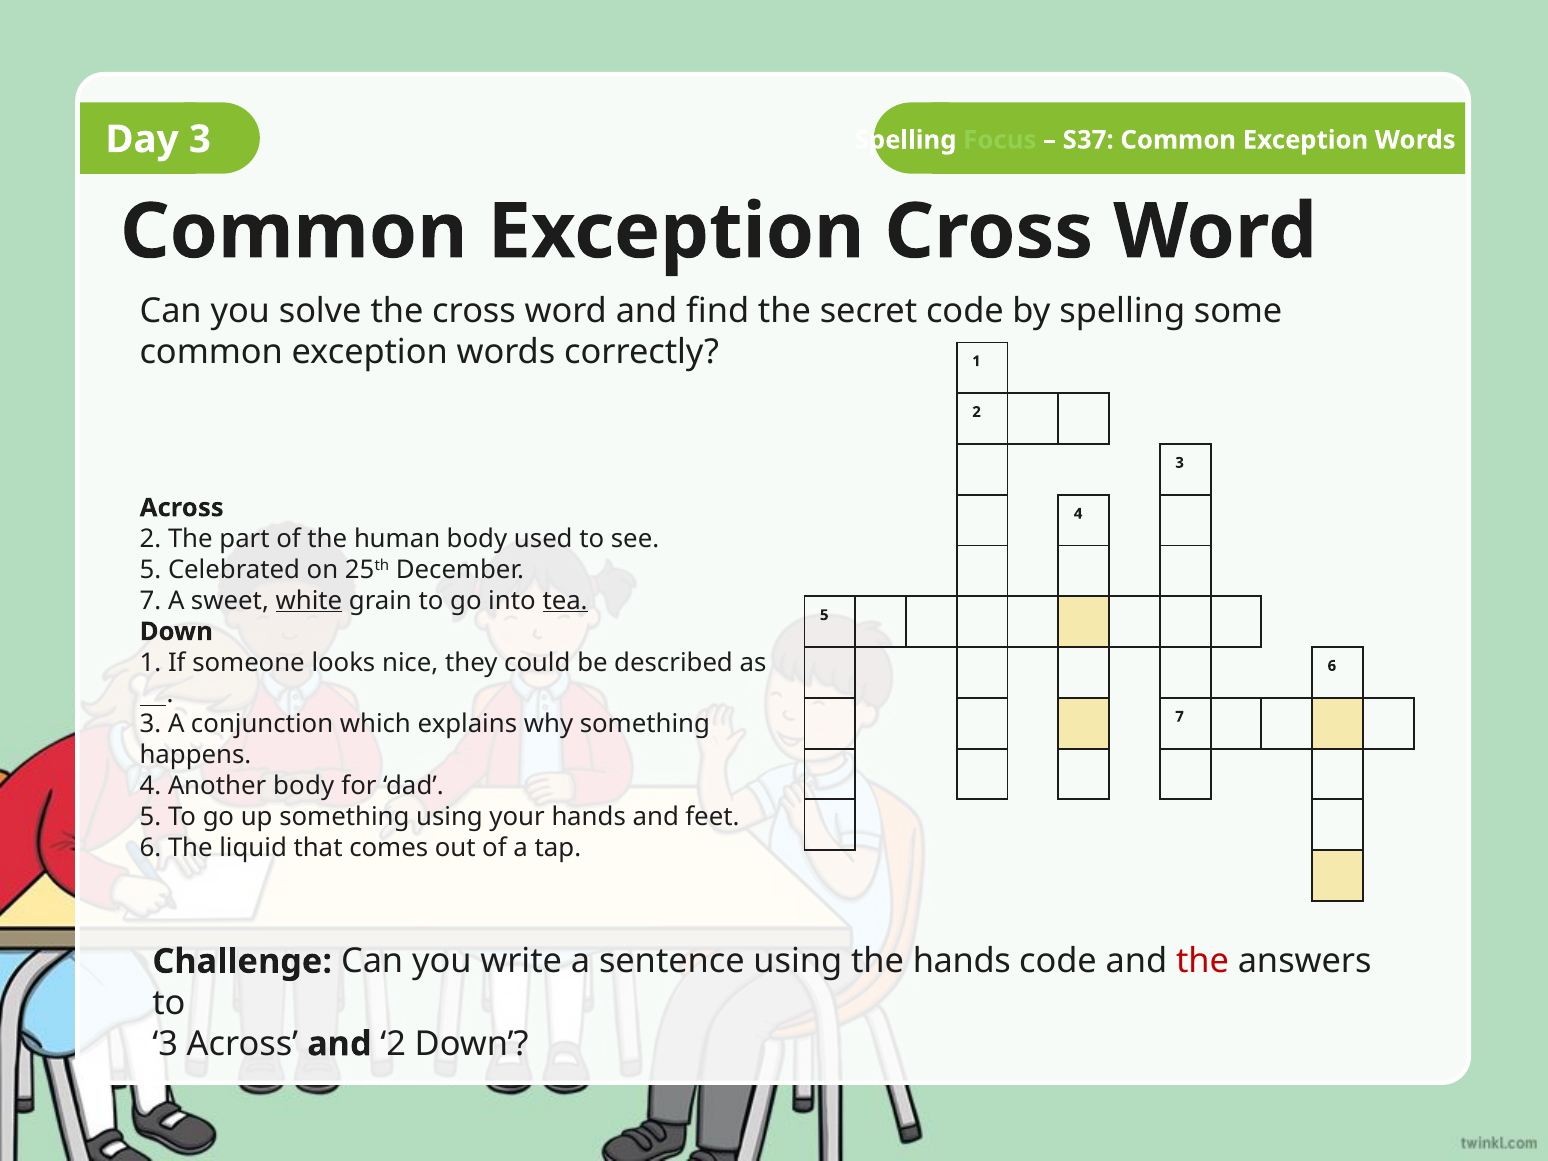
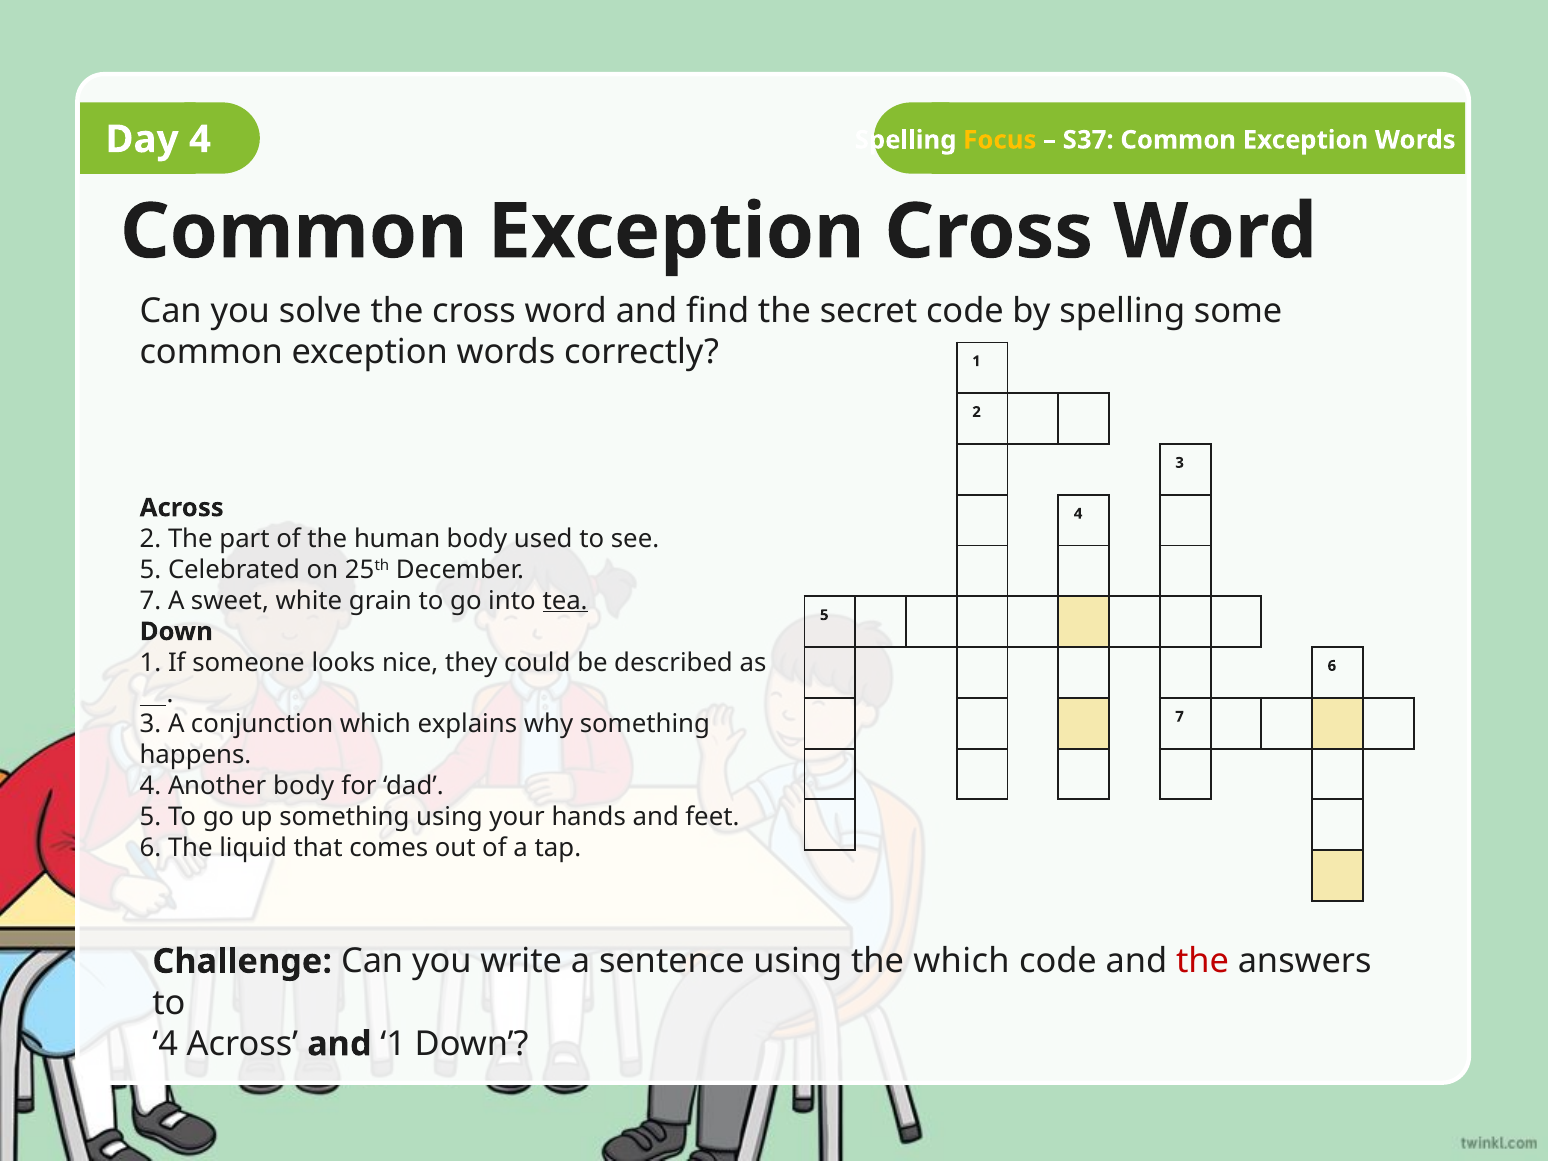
Day 3: 3 -> 4 (200, 139)
Focus colour: light green -> yellow (1000, 140)
white underline: present -> none (309, 601)
the hands: hands -> which (961, 961)
3: 3 -> 4 (165, 1044)
and 2: 2 -> 1 (393, 1044)
